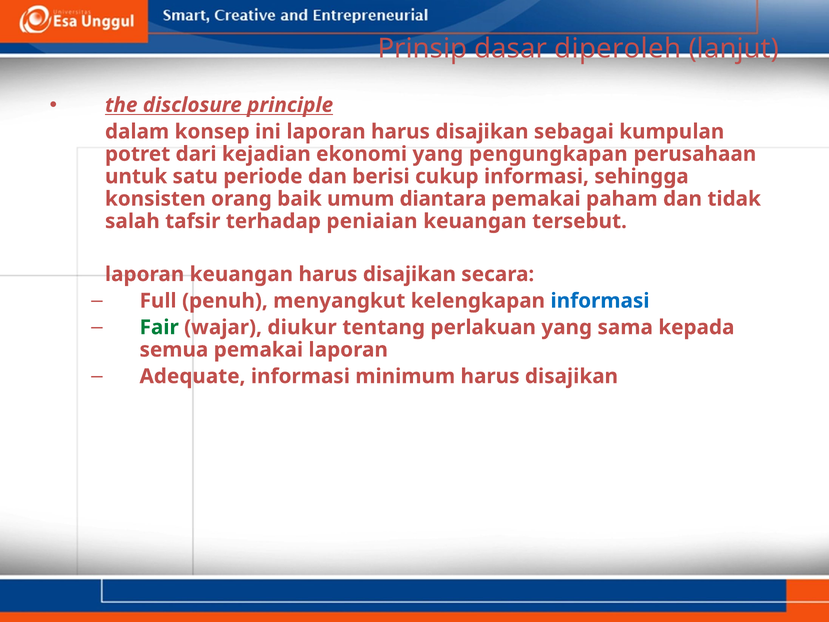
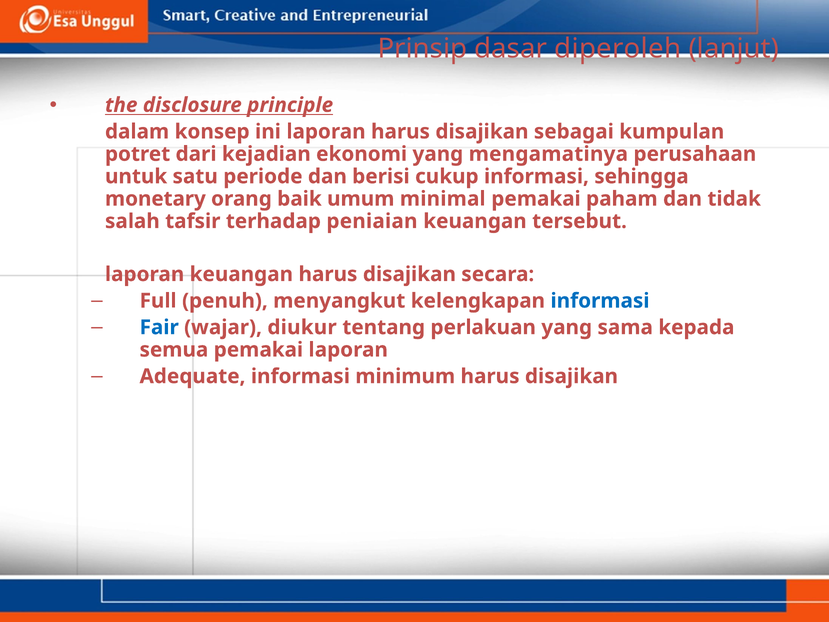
pengungkapan: pengungkapan -> mengamatinya (548, 154)
konsisten: konsisten -> monetary (155, 199)
diantara: diantara -> minimal (443, 199)
Fair colour: green -> blue (159, 327)
